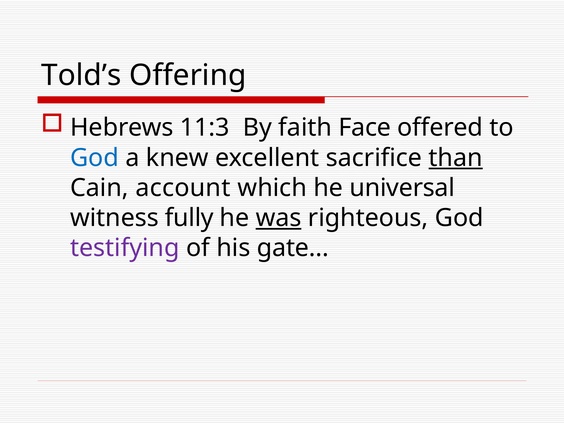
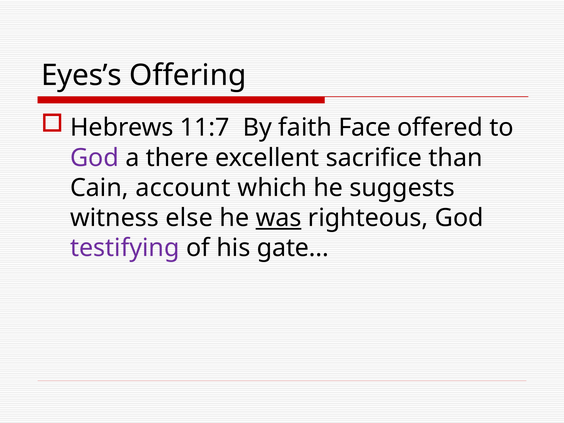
Told’s: Told’s -> Eyes’s (81, 75)
11:3: 11:3 -> 11:7 (205, 128)
God colour: blue -> purple (94, 158)
knew: knew -> there (177, 158)
than underline: present -> none (456, 158)
universal: universal -> suggests (402, 188)
fully: fully -> else (189, 218)
